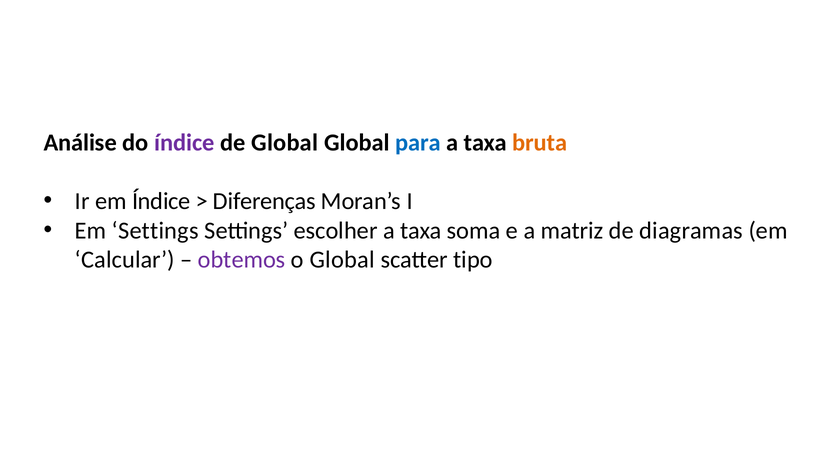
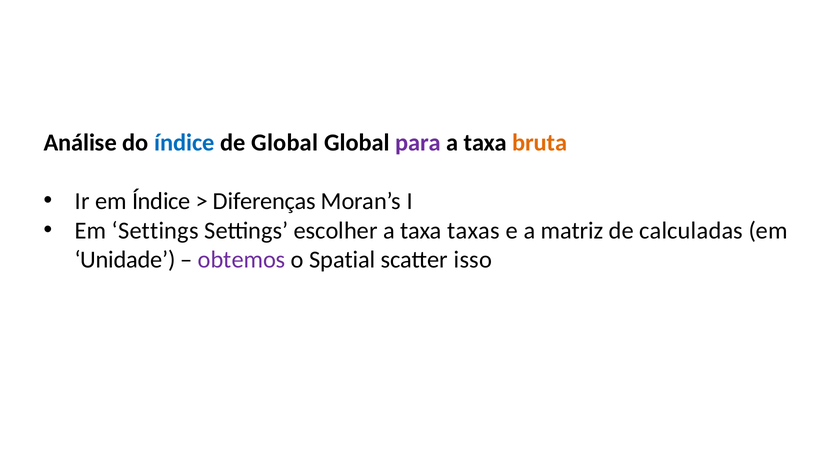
índice colour: purple -> blue (184, 143)
para colour: blue -> purple (418, 143)
soma: soma -> taxas (473, 230)
diagramas: diagramas -> calculadas (691, 230)
Calcular: Calcular -> Unidade (125, 260)
o Global: Global -> Spatial (342, 260)
tipo: tipo -> isso (473, 260)
